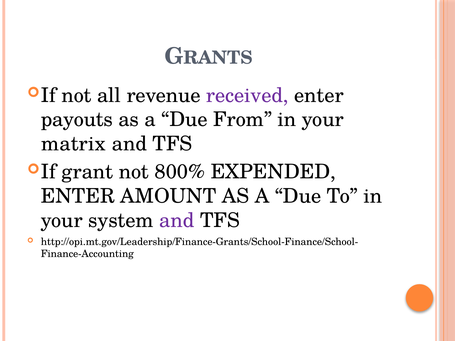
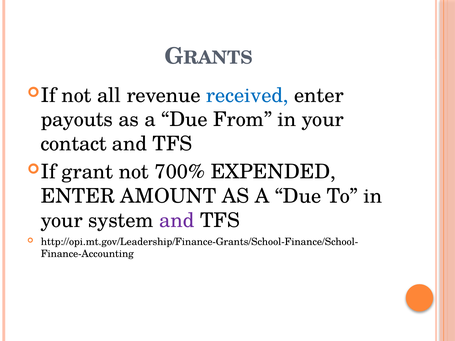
received colour: purple -> blue (247, 95)
matrix: matrix -> contact (74, 144)
800%: 800% -> 700% (180, 172)
